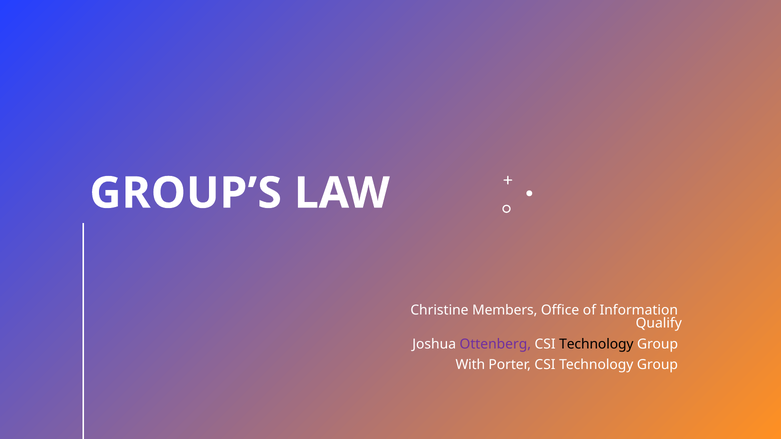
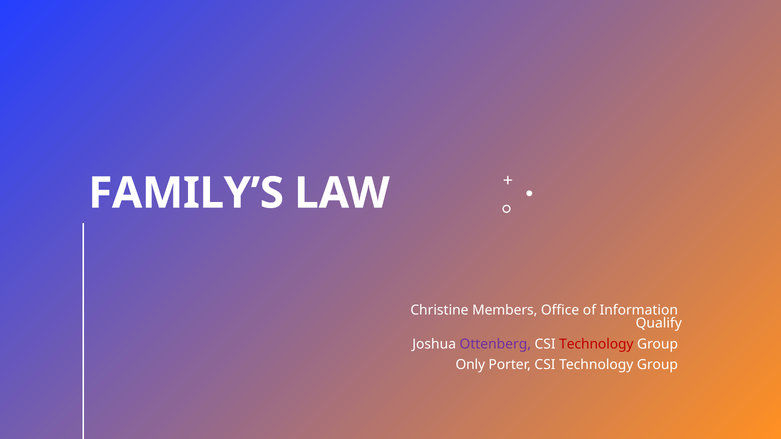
GROUP’S: GROUP’S -> FAMILY’S (186, 193)
Technology colour: black -> red (596, 344)
With: With -> Only (470, 365)
